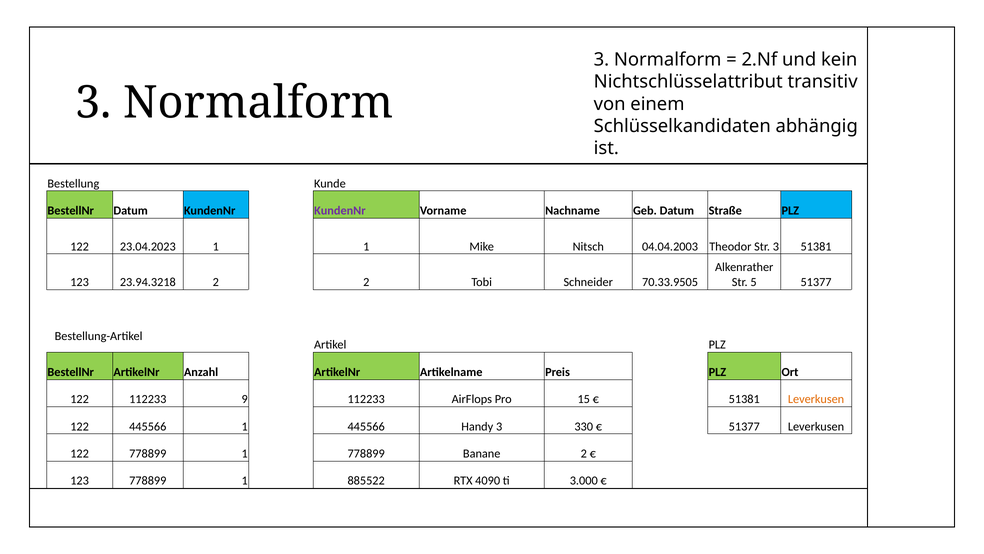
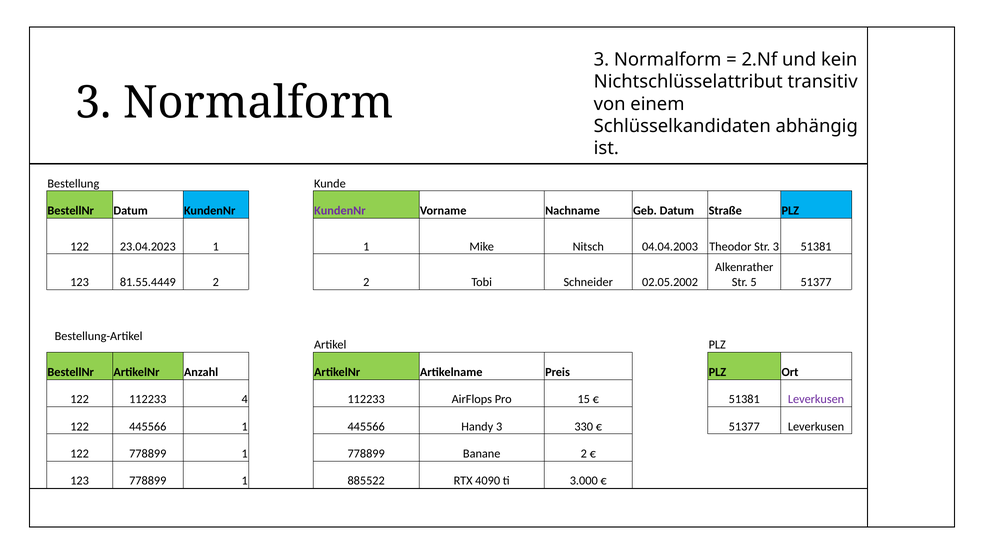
23.94.3218: 23.94.3218 -> 81.55.4449 (148, 282)
70.33.9505: 70.33.9505 -> 02.05.2002 (670, 282)
9: 9 -> 4 (245, 399)
Leverkusen colour: orange -> purple (816, 399)
